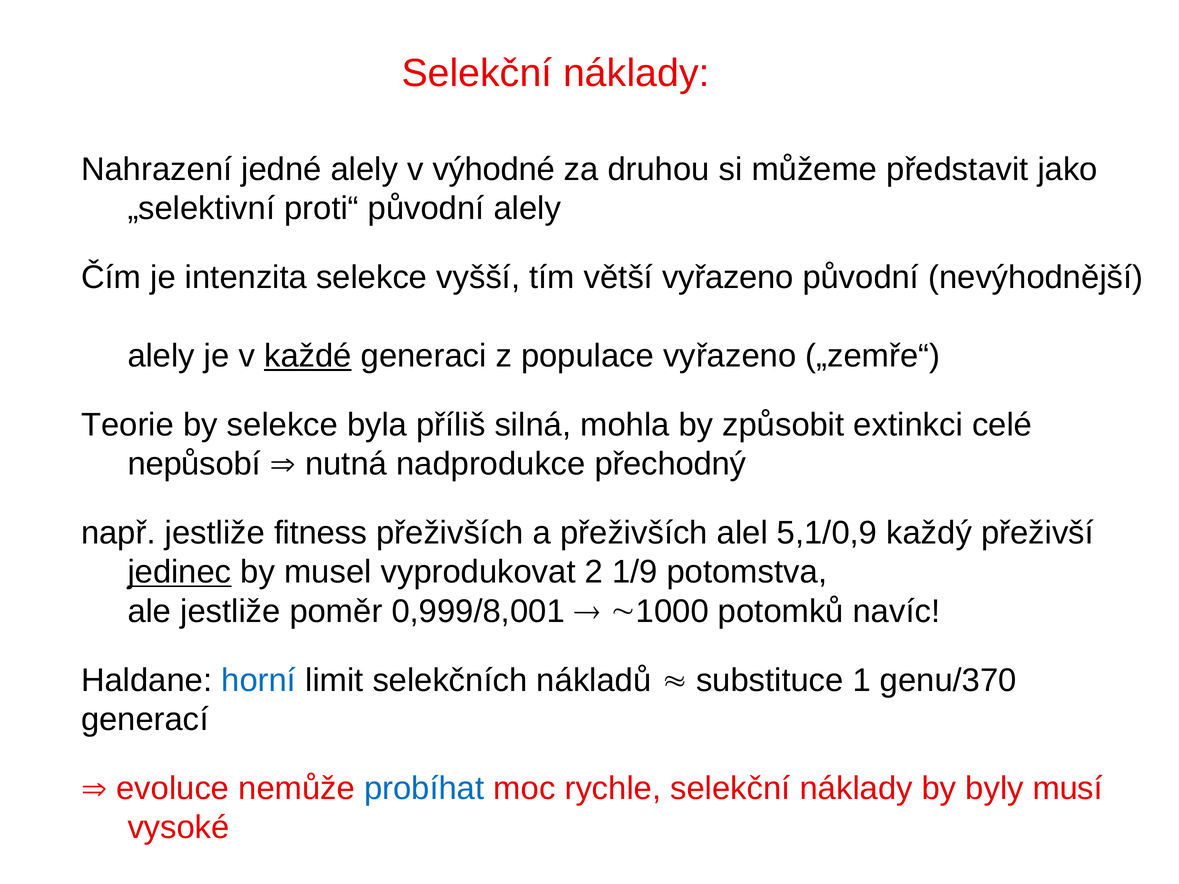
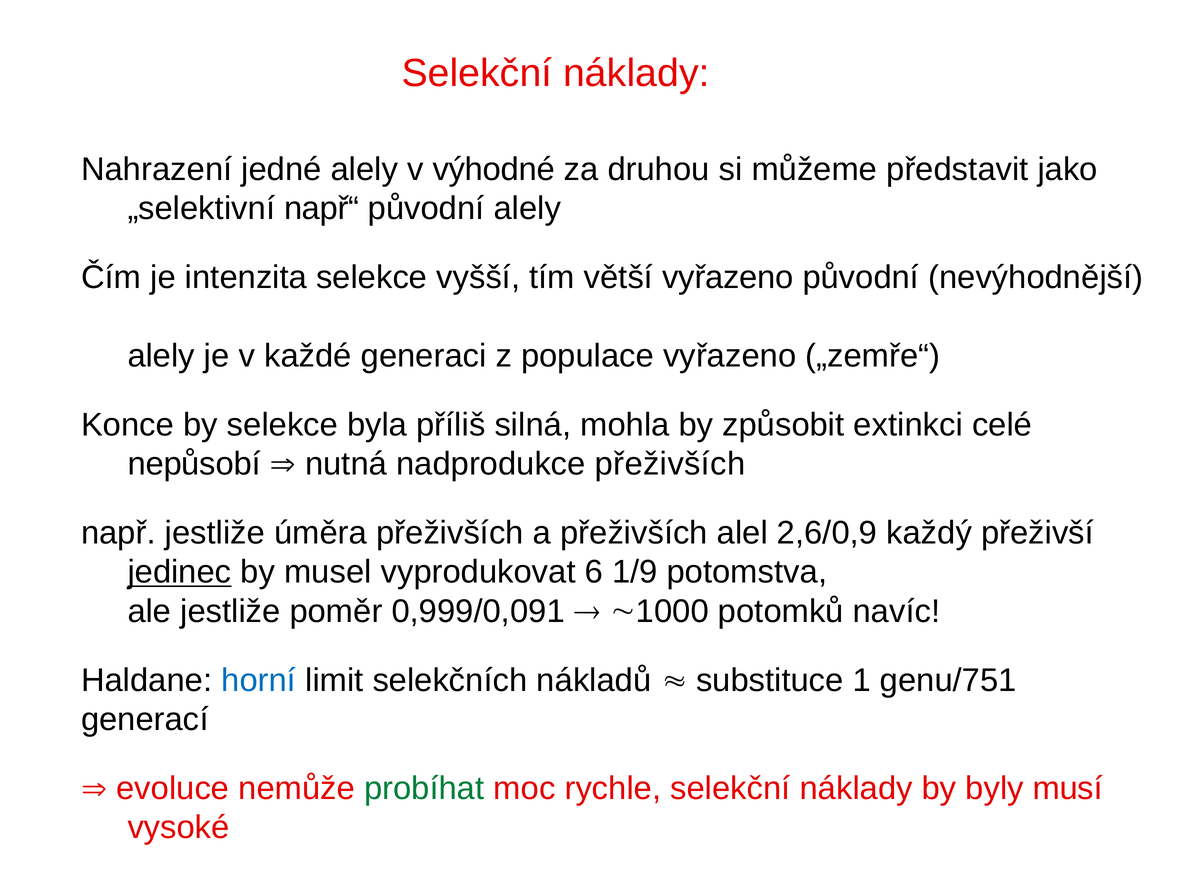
proti“: proti“ -> např“ (322, 209)
každé underline: present -> none (308, 356)
Teorie: Teorie -> Konce (128, 425)
nadprodukce přechodný: přechodný -> přeživších (670, 464)
fitness: fitness -> úměra (321, 533)
5,1/0,9: 5,1/0,9 -> 2,6/0,9 (827, 533)
2: 2 -> 6 (594, 572)
0,999/8,001: 0,999/8,001 -> 0,999/0,091 (478, 612)
genu/370: genu/370 -> genu/751 (948, 680)
probíhat colour: blue -> green (424, 789)
